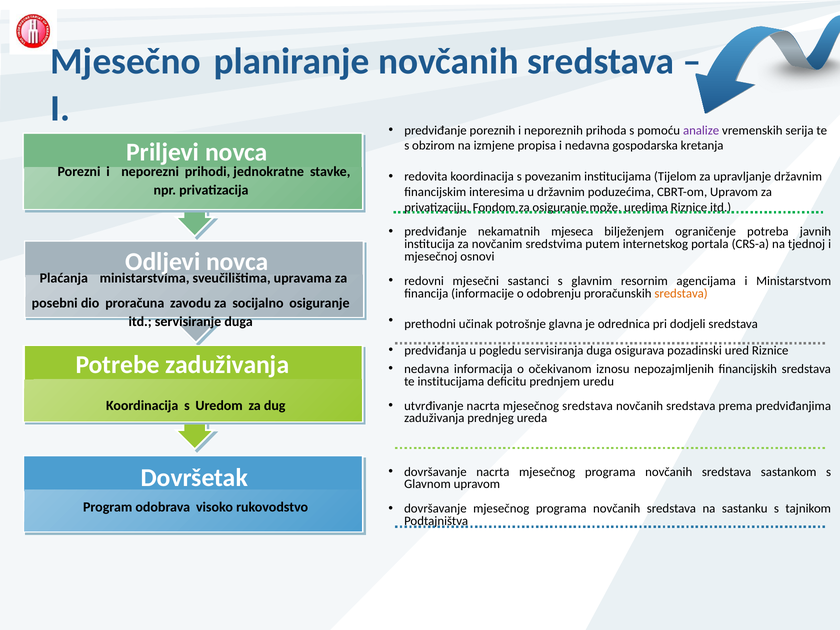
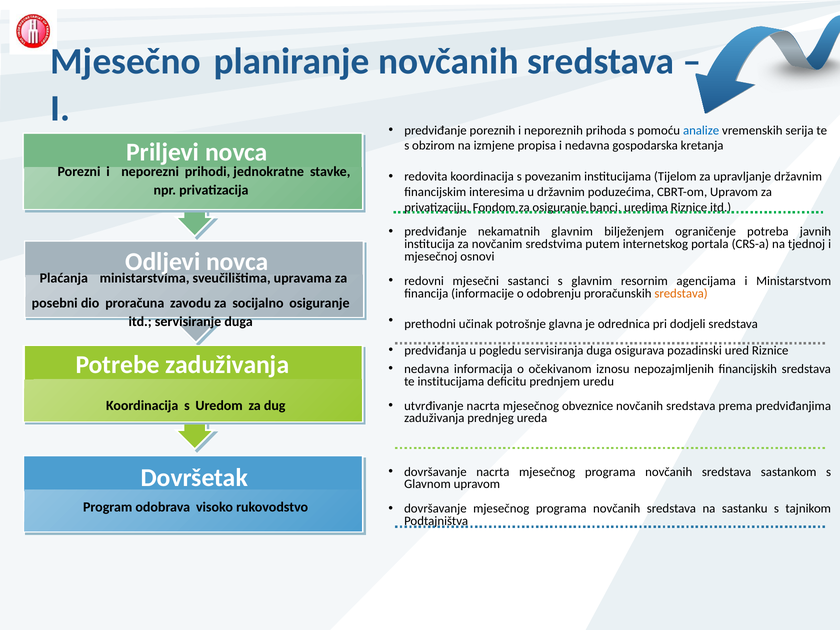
analize colour: purple -> blue (701, 130)
može: može -> banci (605, 207)
nekamatnih mjeseca: mjeseca -> glavnim (572, 232)
mjesečnog sredstava: sredstava -> obveznice (588, 406)
